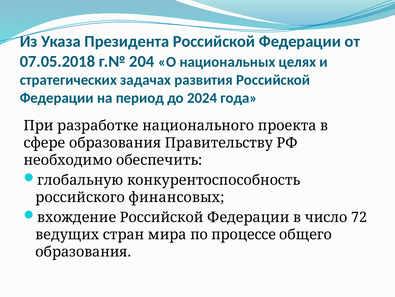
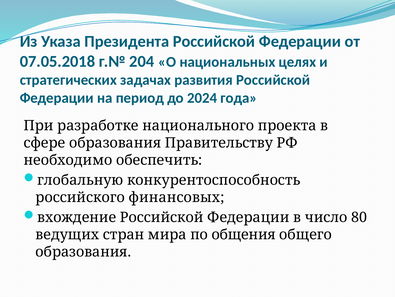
72: 72 -> 80 (359, 217)
процессе: процессе -> общения (244, 234)
